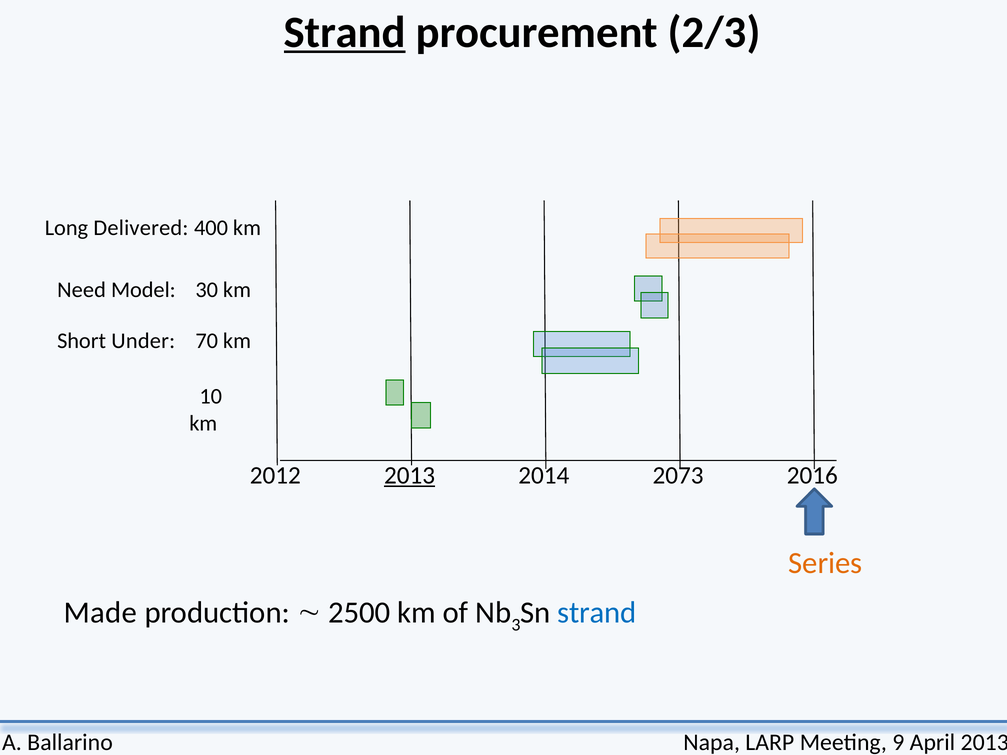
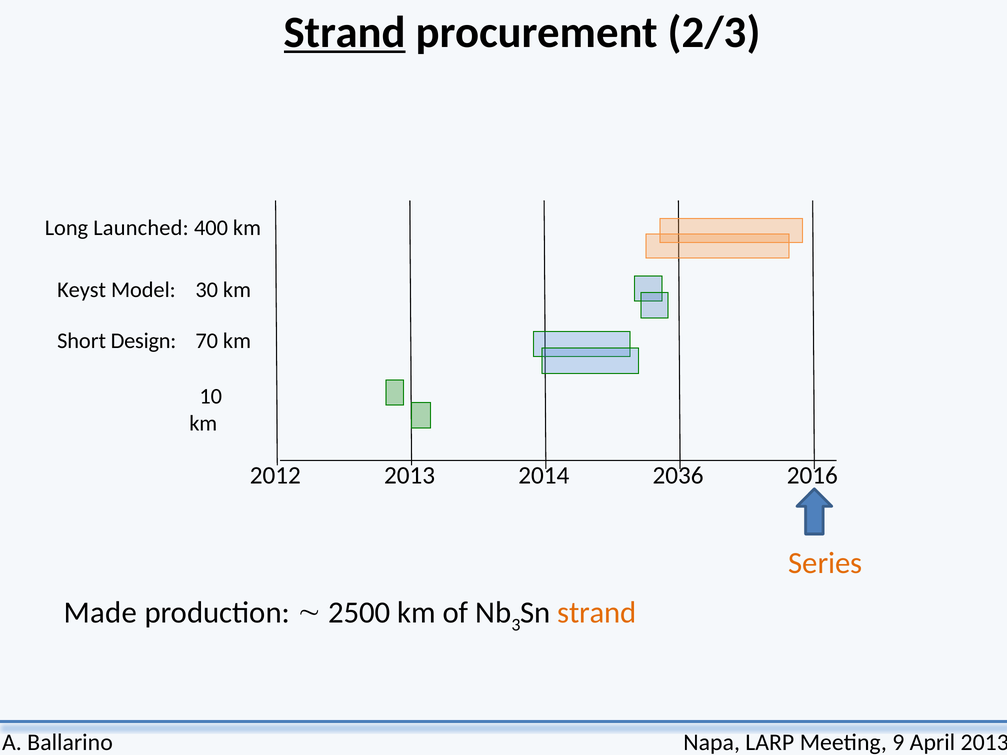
Delivered: Delivered -> Launched (141, 228)
Need: Need -> Keyst (82, 290)
Under: Under -> Design (143, 341)
2013 underline: present -> none (410, 475)
2073: 2073 -> 2036 (678, 475)
strand colour: blue -> orange (597, 613)
